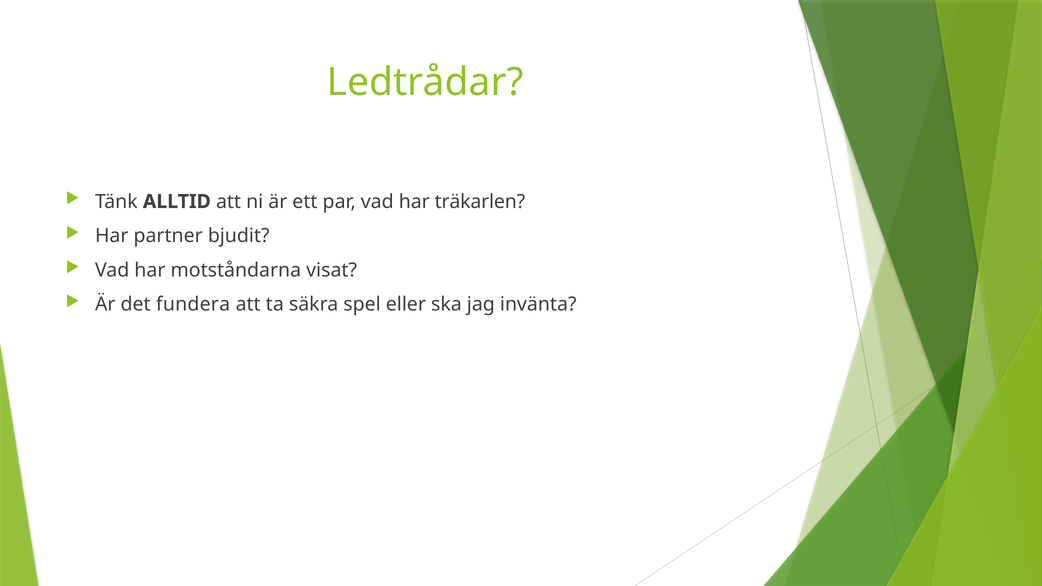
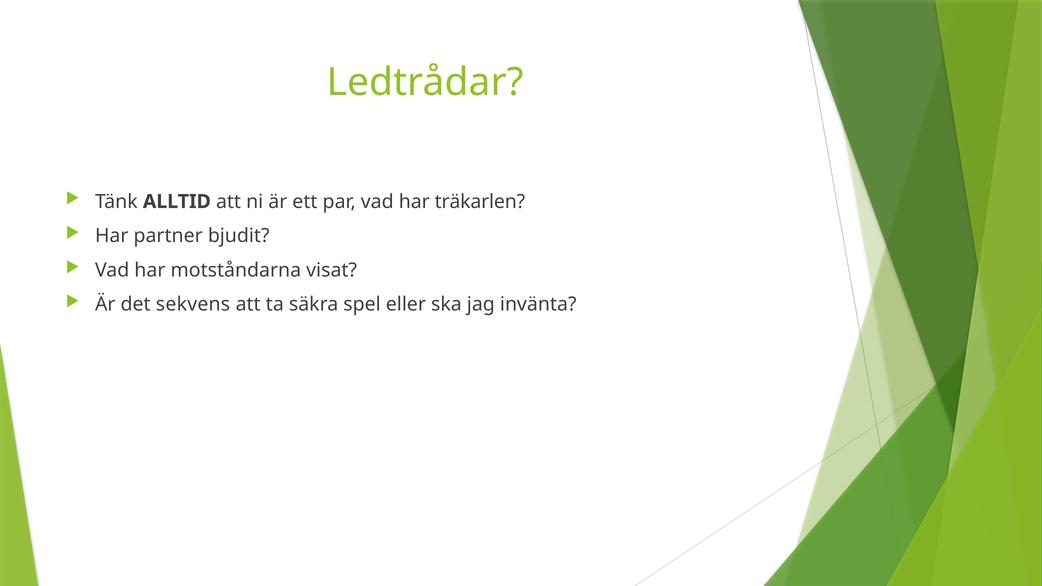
fundera: fundera -> sekvens (193, 305)
